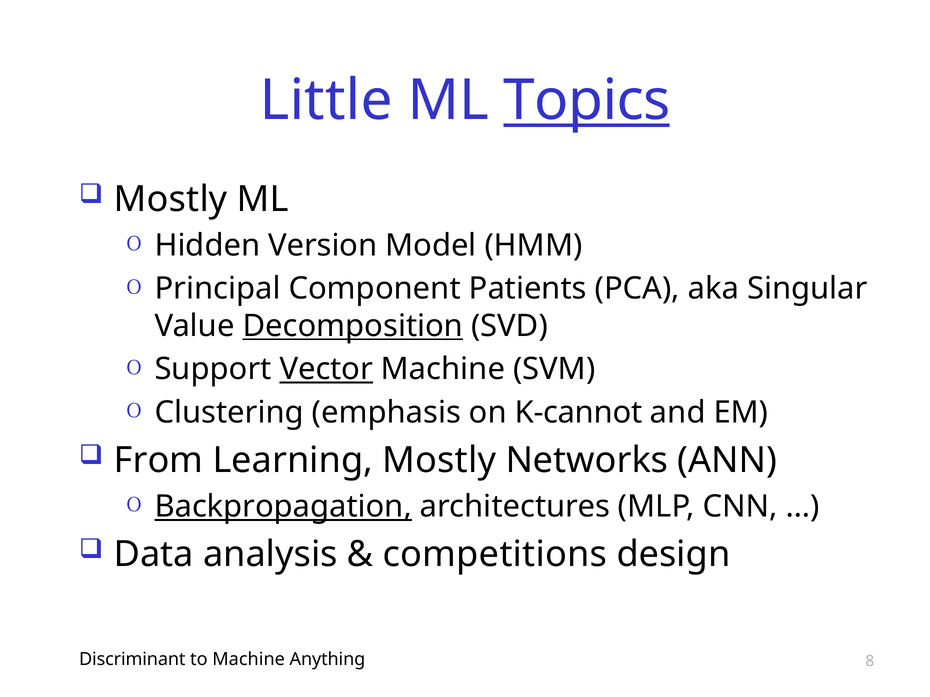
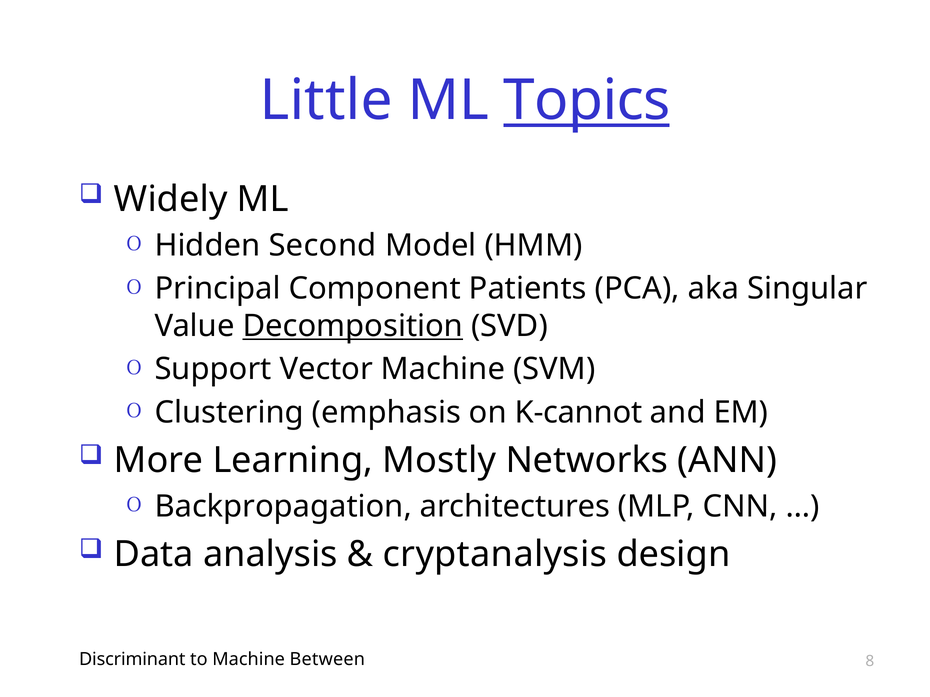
Mostly: Mostly -> Widely (171, 199)
Version: Version -> Second (323, 246)
Vector underline: present -> none (326, 370)
From: From -> More (159, 461)
Backpropagation underline: present -> none (283, 507)
competitions: competitions -> cryptanalysis (495, 555)
Anything: Anything -> Between (327, 660)
